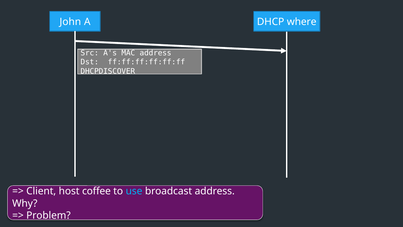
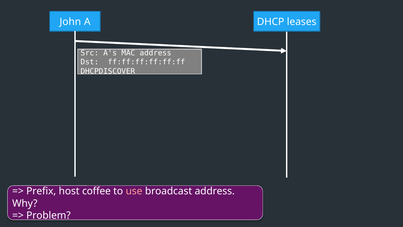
where: where -> leases (302, 22)
Client: Client -> Prefix (41, 191)
use colour: light blue -> pink (134, 191)
